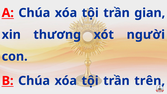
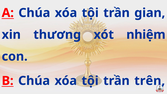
người: người -> nhiệm (146, 35)
